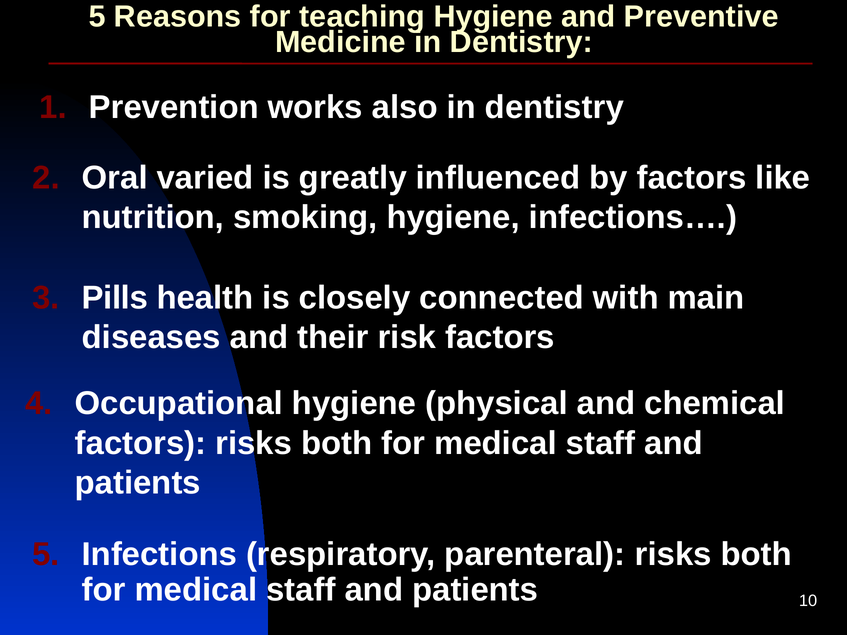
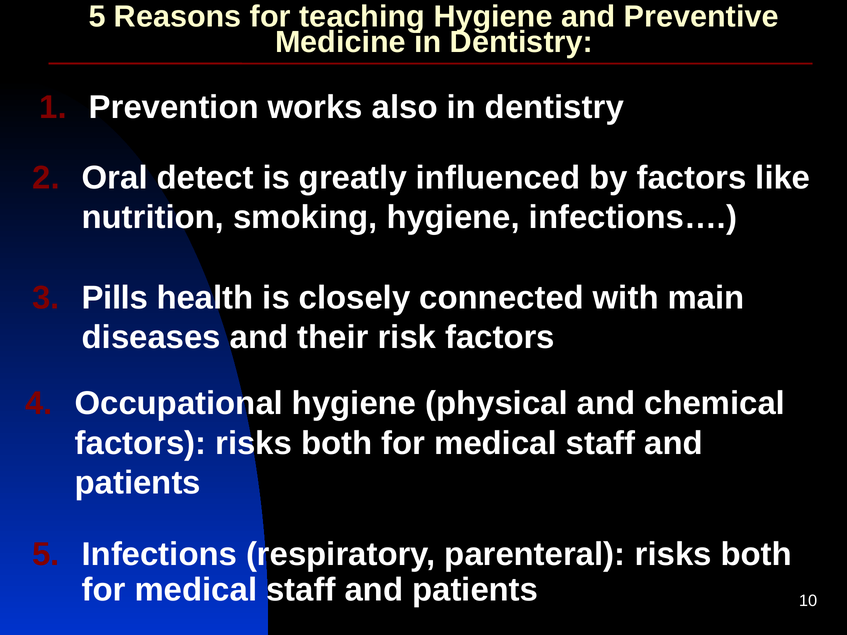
varied: varied -> detect (205, 178)
